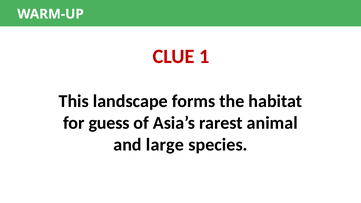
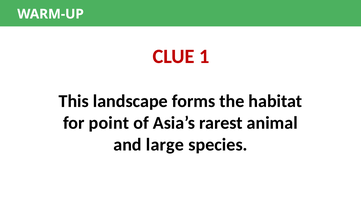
guess: guess -> point (109, 123)
